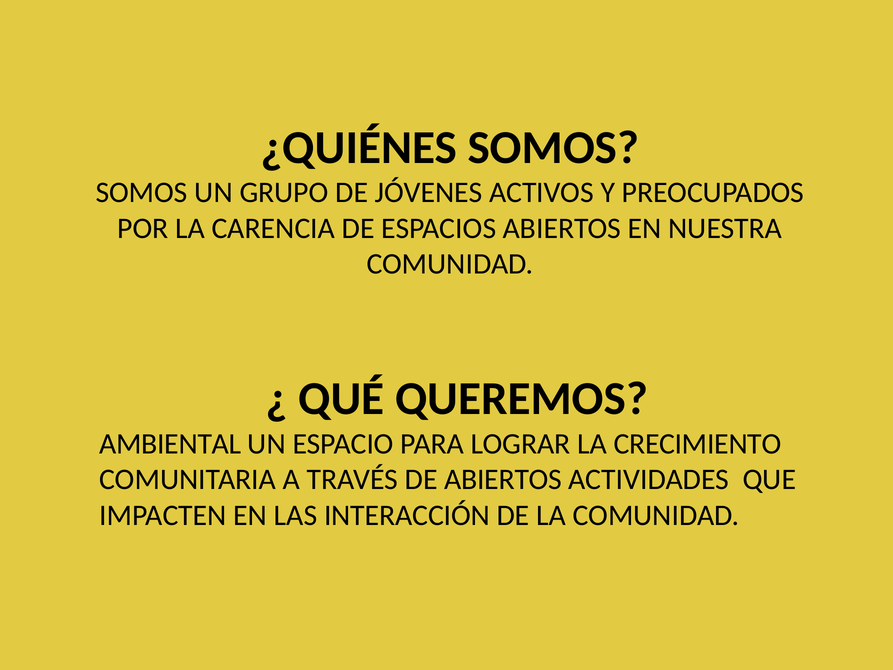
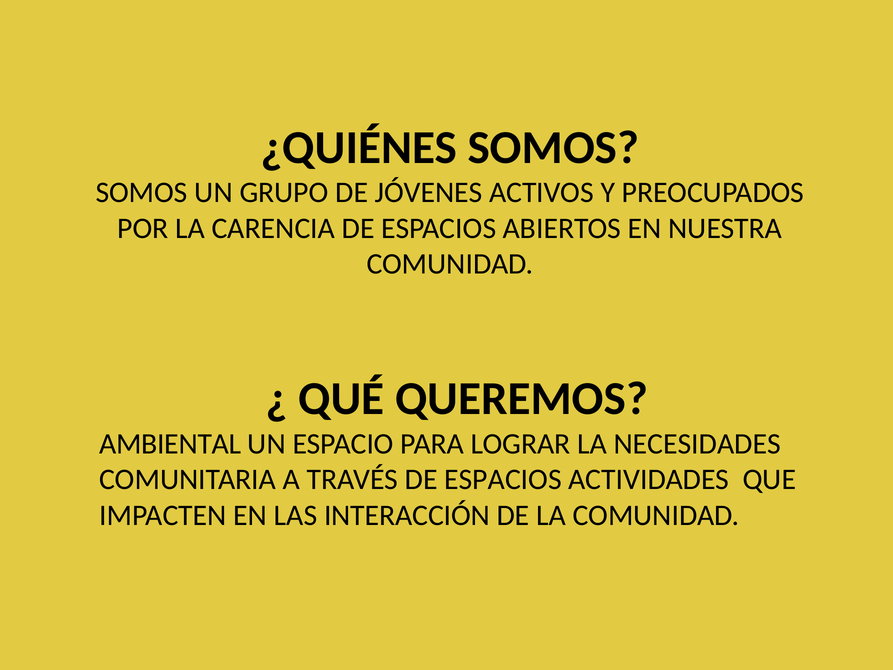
CRECIMIENTO: CRECIMIENTO -> NECESIDADES (697, 444)
TRAVÉS DE ABIERTOS: ABIERTOS -> ESPACIOS (503, 479)
